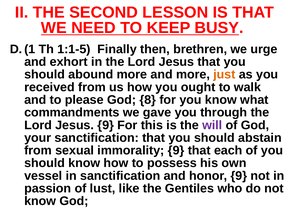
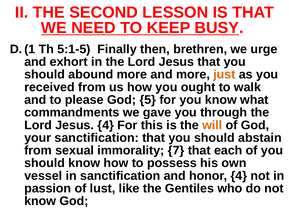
1:1-5: 1:1-5 -> 5:1-5 (74, 49)
8: 8 -> 5 (148, 100)
Jesus 9: 9 -> 4 (106, 126)
will colour: purple -> orange (212, 126)
immorality 9: 9 -> 7 (176, 151)
honor 9: 9 -> 4 (239, 176)
